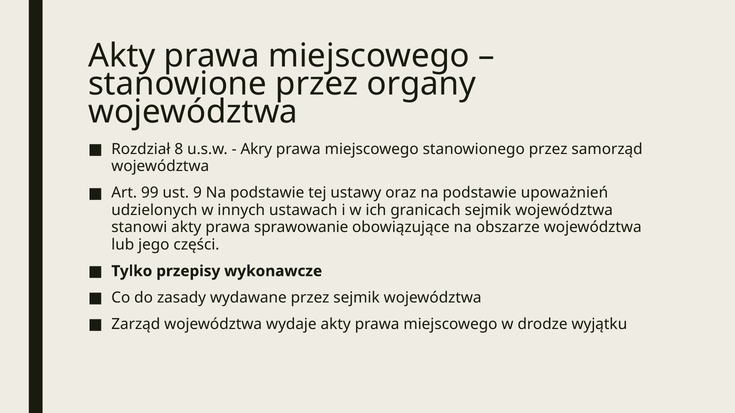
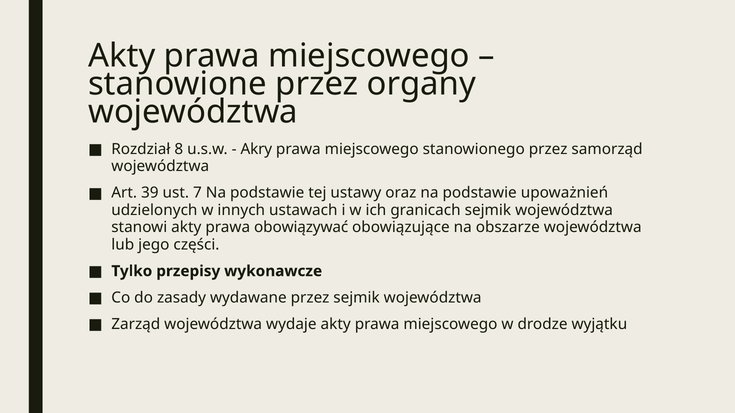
99: 99 -> 39 (150, 193)
9: 9 -> 7 (197, 193)
sprawowanie: sprawowanie -> obowiązywać (301, 228)
